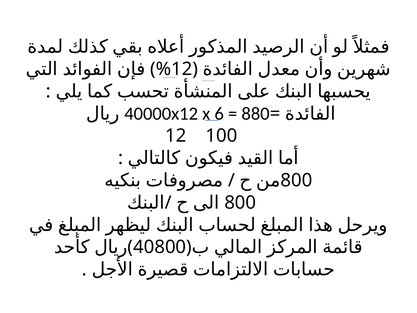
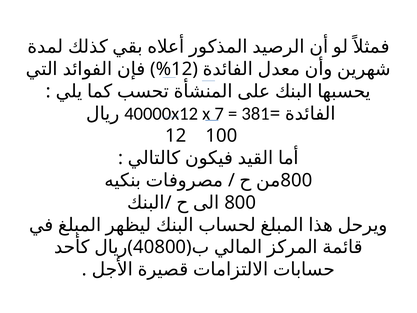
6: 6 -> 7 (219, 113)
880: 880 -> 381 (256, 113)
